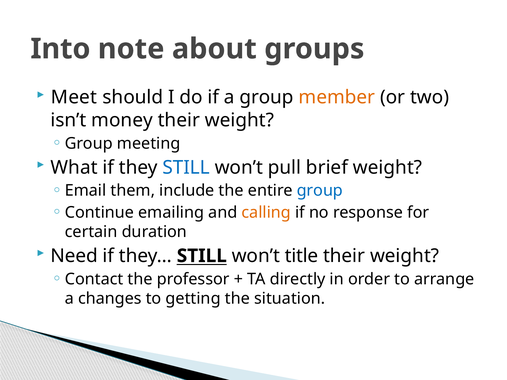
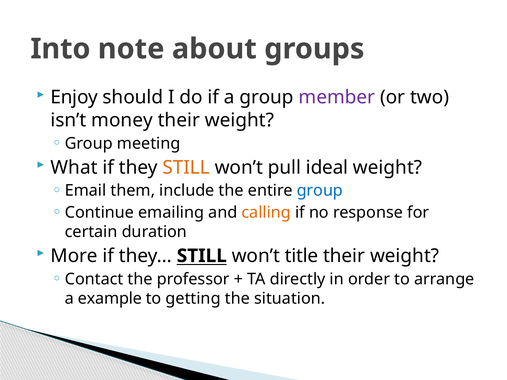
Meet: Meet -> Enjoy (74, 97)
member colour: orange -> purple (337, 97)
STILL colour: blue -> orange (186, 168)
brief: brief -> ideal (327, 168)
Need: Need -> More (74, 256)
changes: changes -> example (110, 299)
